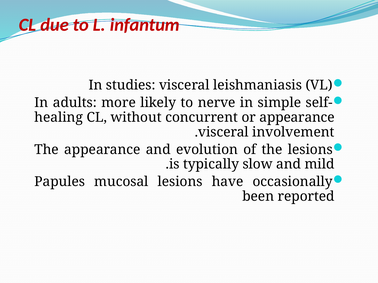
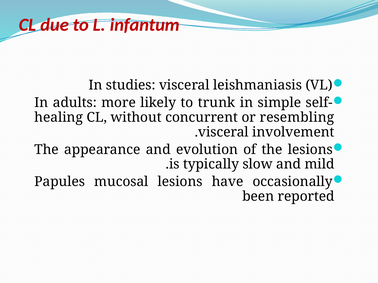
nerve: nerve -> trunk (217, 103)
or appearance: appearance -> resembling (297, 118)
